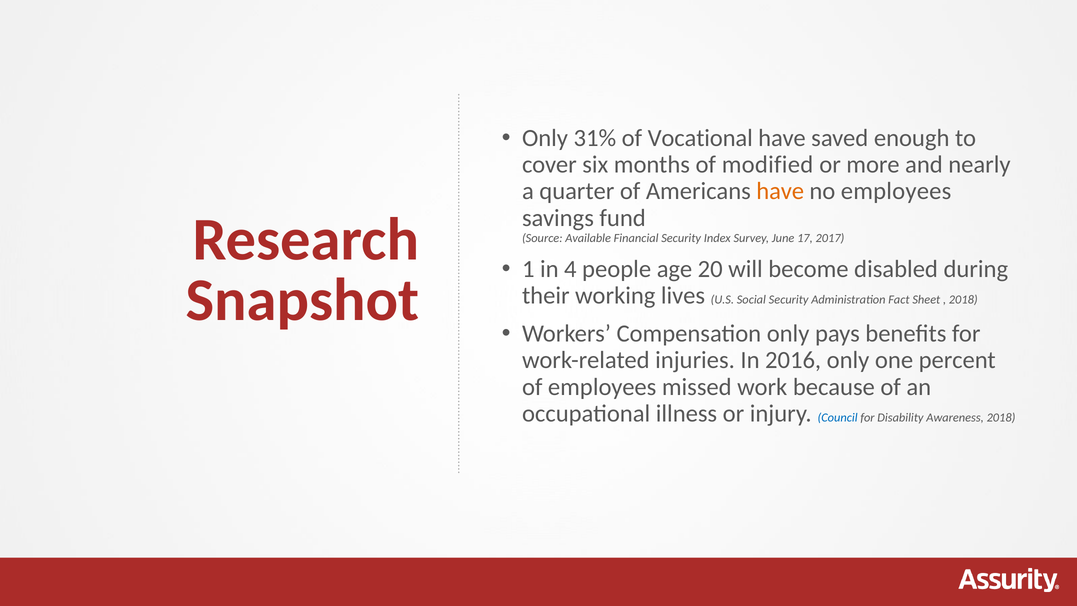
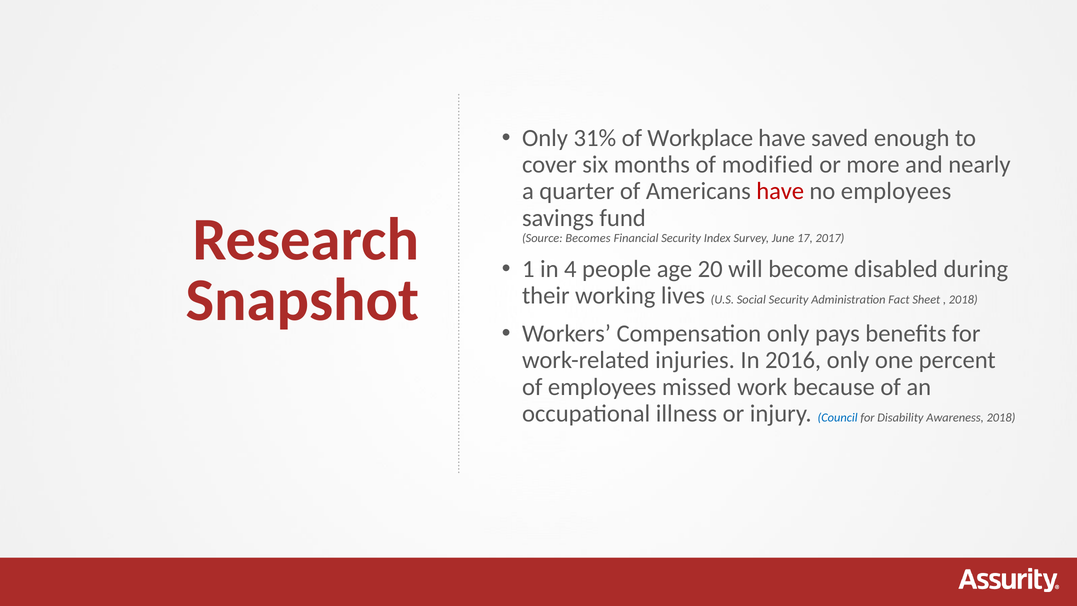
Vocational: Vocational -> Workplace (700, 138)
have colour: orange -> red (780, 191)
Available: Available -> Becomes (588, 238)
